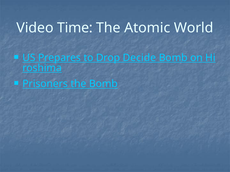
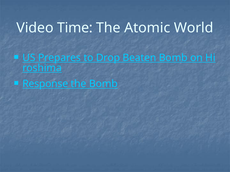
Decide: Decide -> Beaten (139, 58)
Prisoners: Prisoners -> Response (45, 84)
